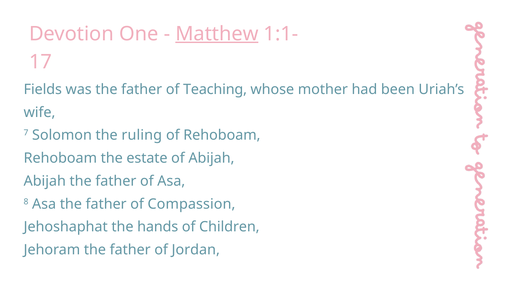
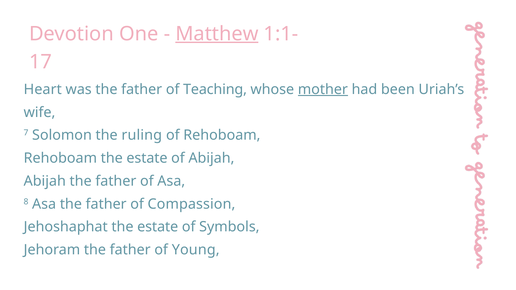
Fields: Fields -> Heart (43, 90)
mother underline: none -> present (323, 90)
Jehoshaphat the hands: hands -> estate (158, 227)
Children: Children -> Symbols (229, 227)
Jordan: Jordan -> Young (196, 250)
